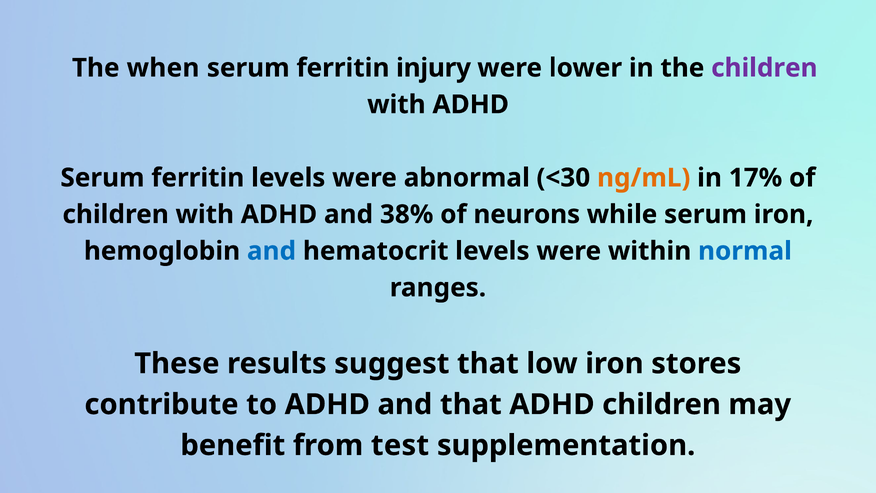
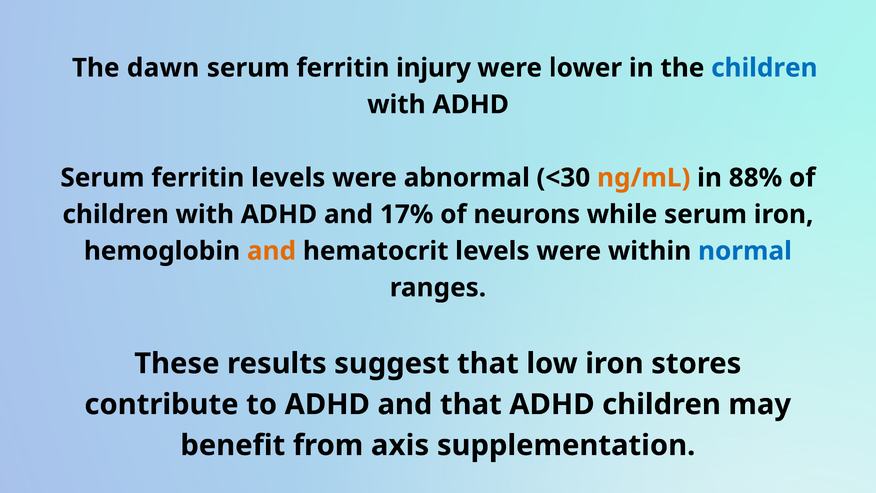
when: when -> dawn (163, 68)
children colour: purple -> blue (764, 68)
17%: 17% -> 88% (755, 178)
38%: 38% -> 17% (407, 214)
and colour: blue -> orange (272, 251)
test: test -> axis (400, 445)
